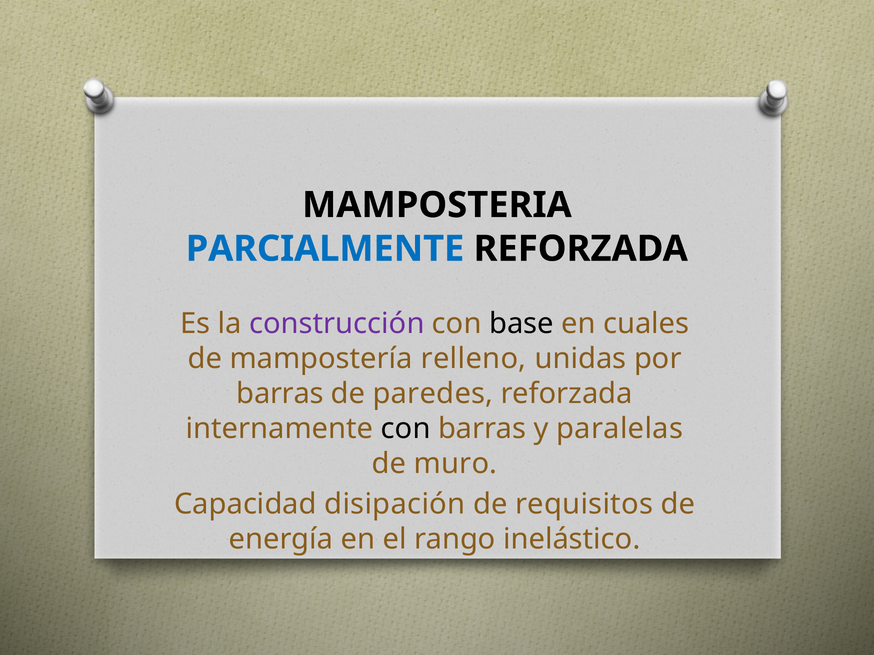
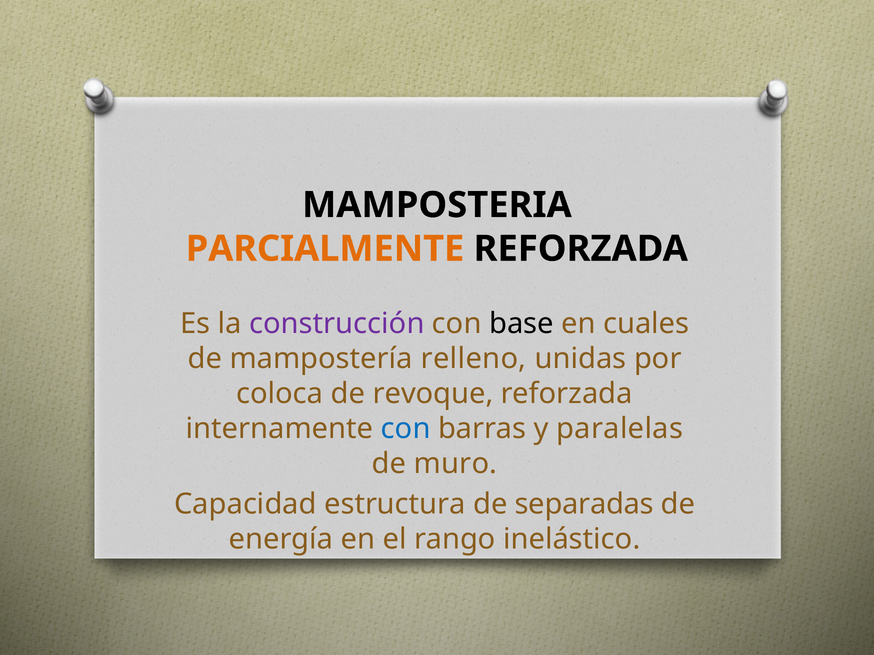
PARCIALMENTE colour: blue -> orange (325, 249)
barras: barras -> coloca (280, 394)
paredes: paredes -> revoque (433, 394)
con colour: black -> blue (406, 429)
disipación: disipación -> estructura (395, 505)
requisitos: requisitos -> separadas (584, 505)
